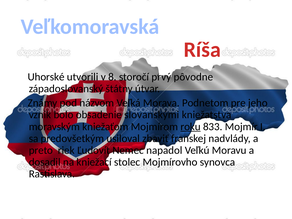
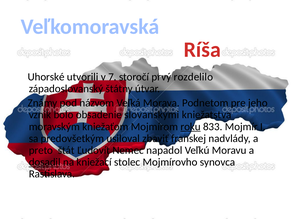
8: 8 -> 7 (112, 77)
pôvodne: pôvodne -> rozdelilo (193, 77)
riek: riek -> štát (66, 150)
dosadil underline: none -> present (45, 162)
